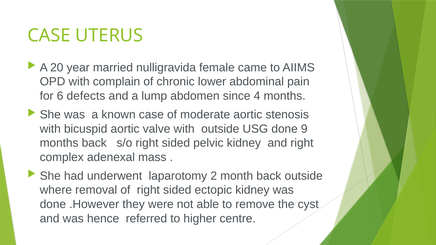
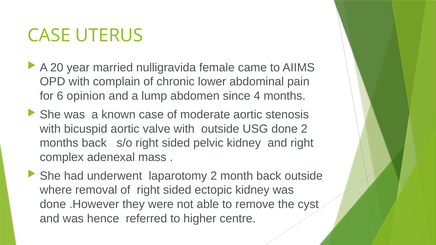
defects: defects -> opinion (86, 96)
done 9: 9 -> 2 (304, 129)
